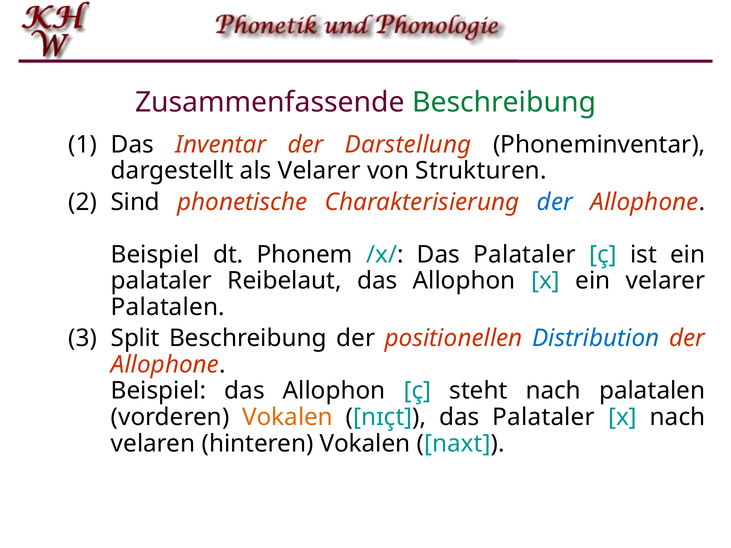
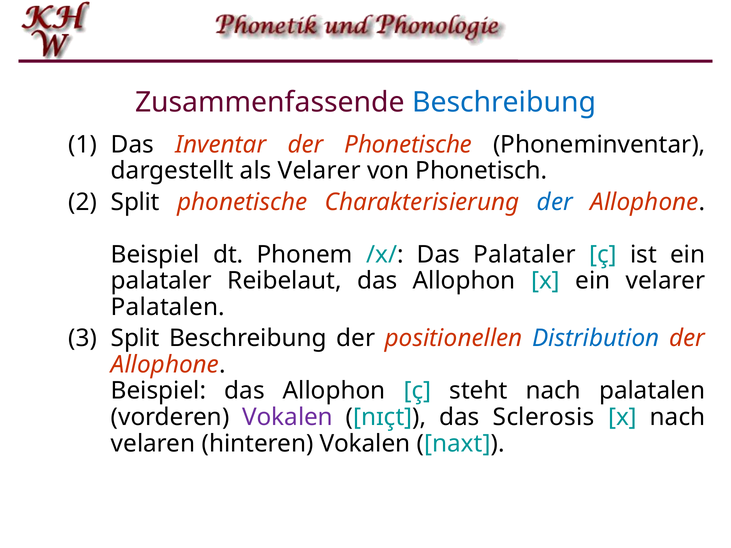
Beschreibung colour: green -> blue (504, 103)
der Darstellung: Darstellung -> Phonetische (408, 145)
Strukturen: Strukturen -> Phonetisch (481, 171)
Sind: Sind -> Split (135, 202)
Vokalen colour: orange -> purple (288, 417)
nɪçt das Palataler: Palataler -> Sclerosis (544, 417)
